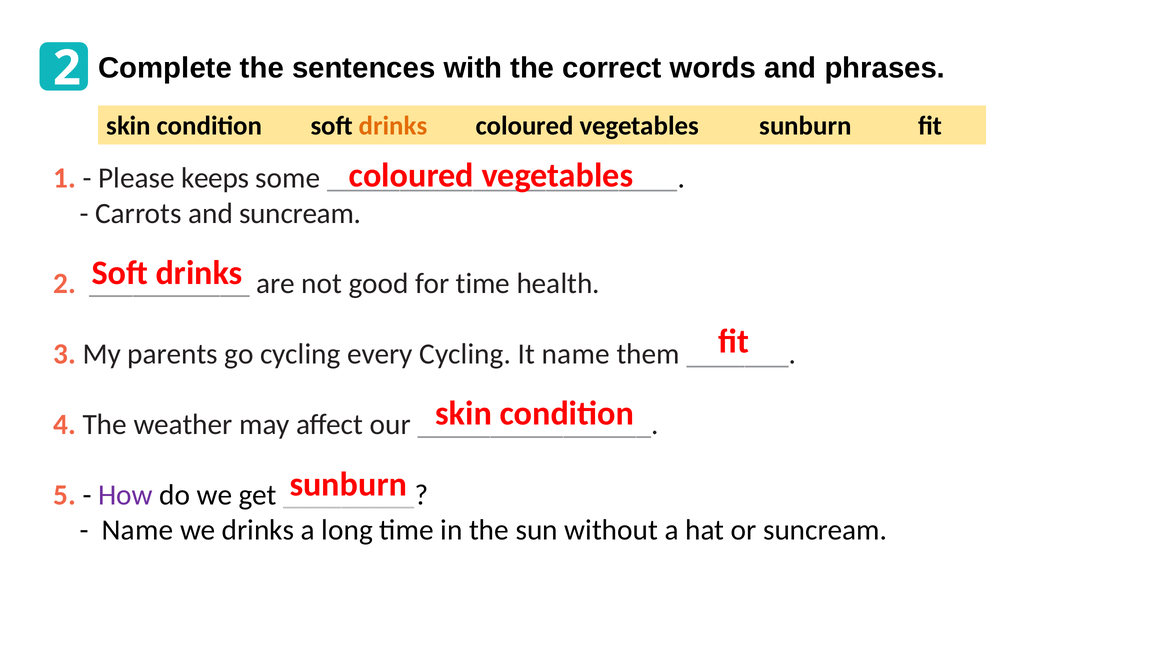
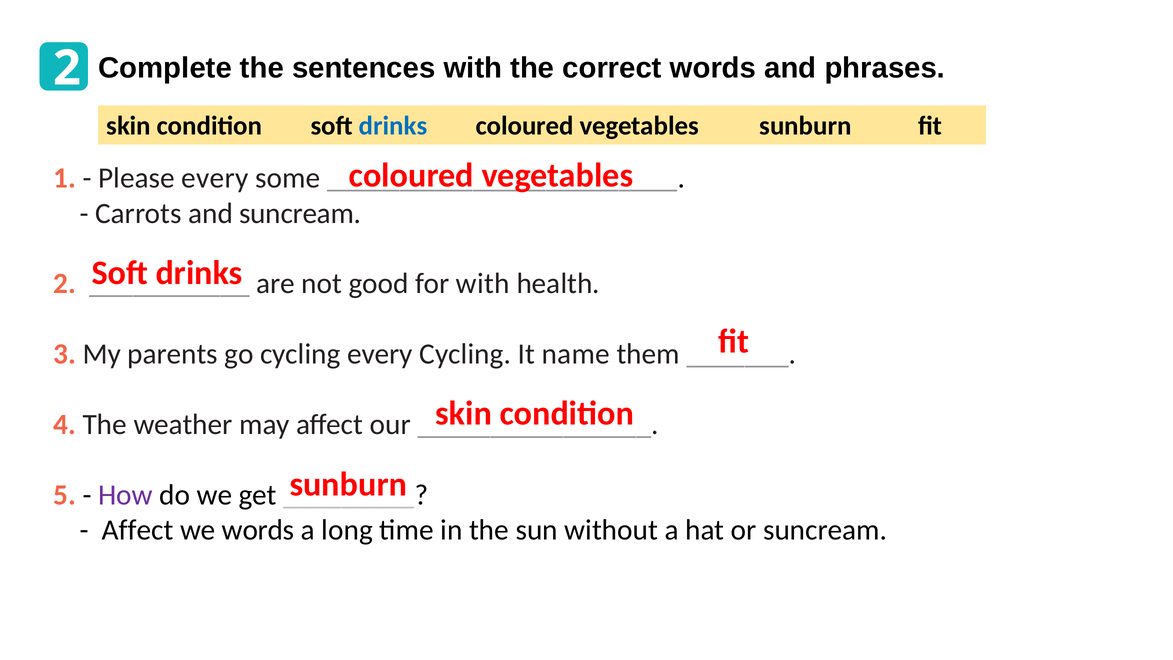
drinks colour: orange -> blue (393, 126)
Please keeps: keeps -> every (215, 178)
for time: time -> with (483, 284)
Name: Name -> Affect (138, 530)
we drinks: drinks -> words (258, 530)
